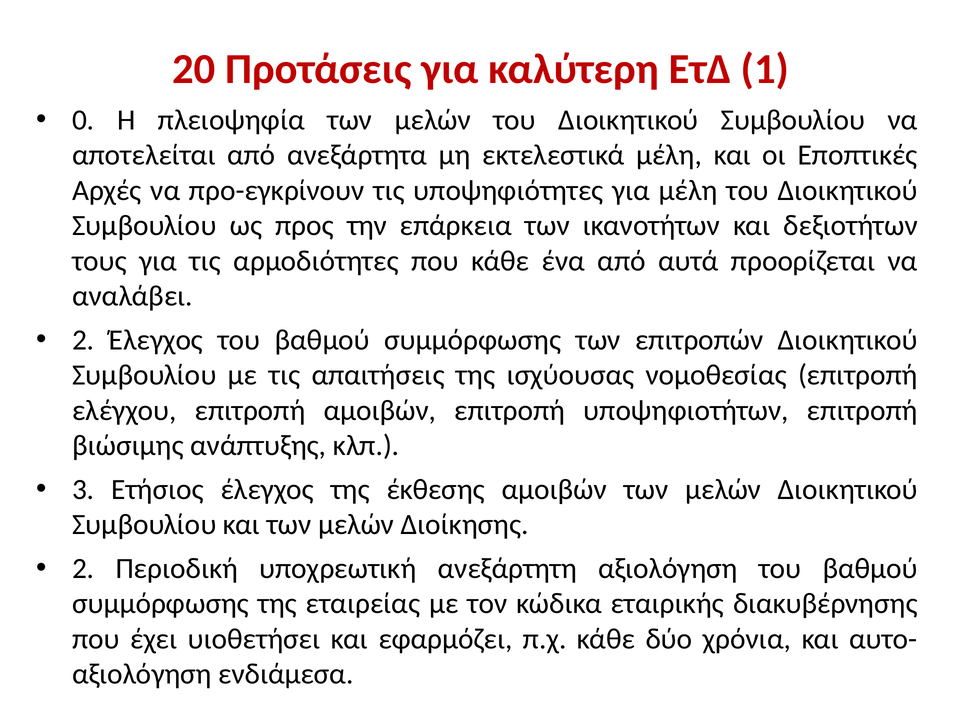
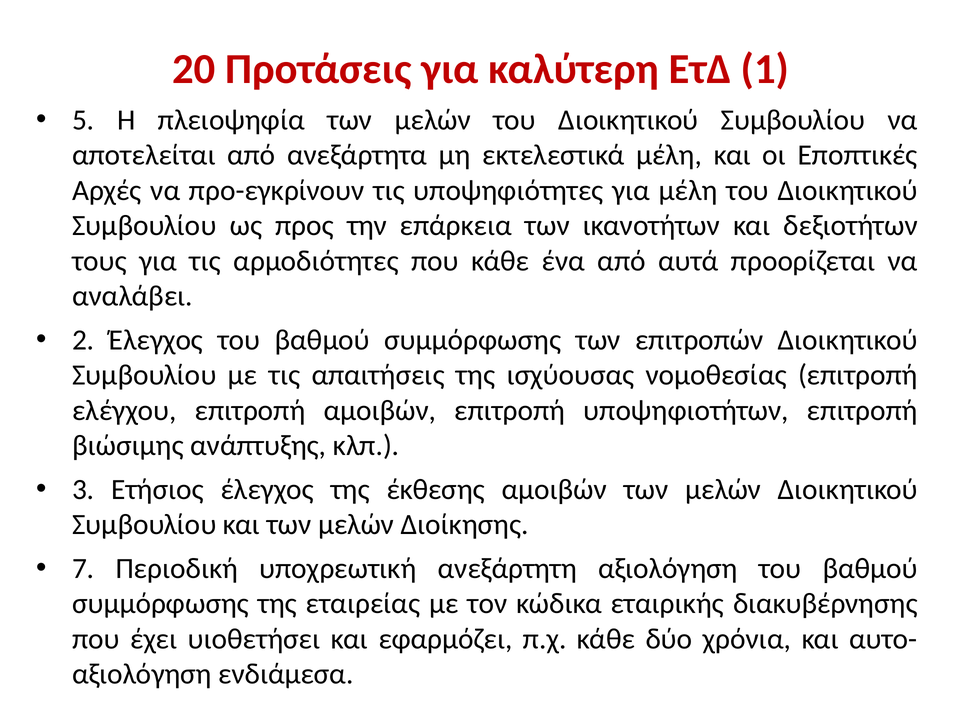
0: 0 -> 5 (83, 120)
2: 2 -> 7 (83, 569)
